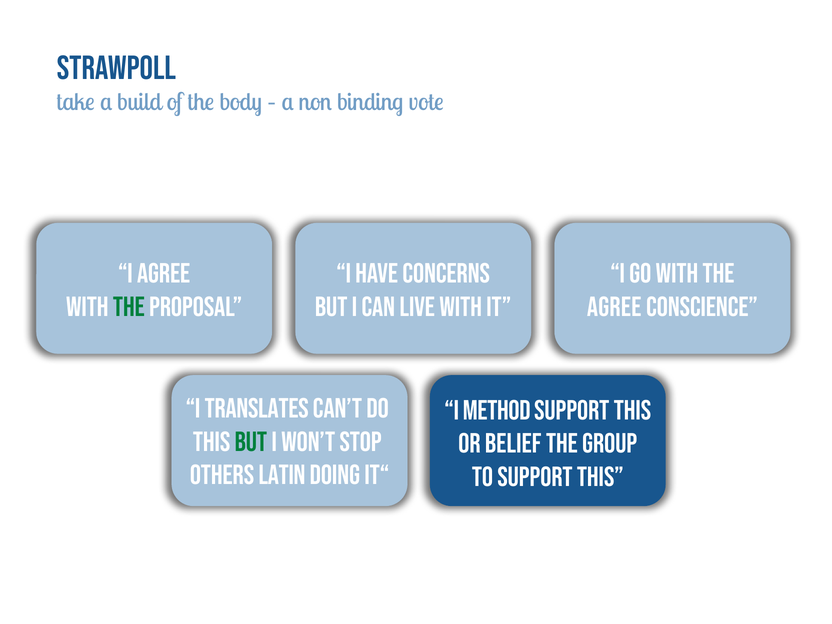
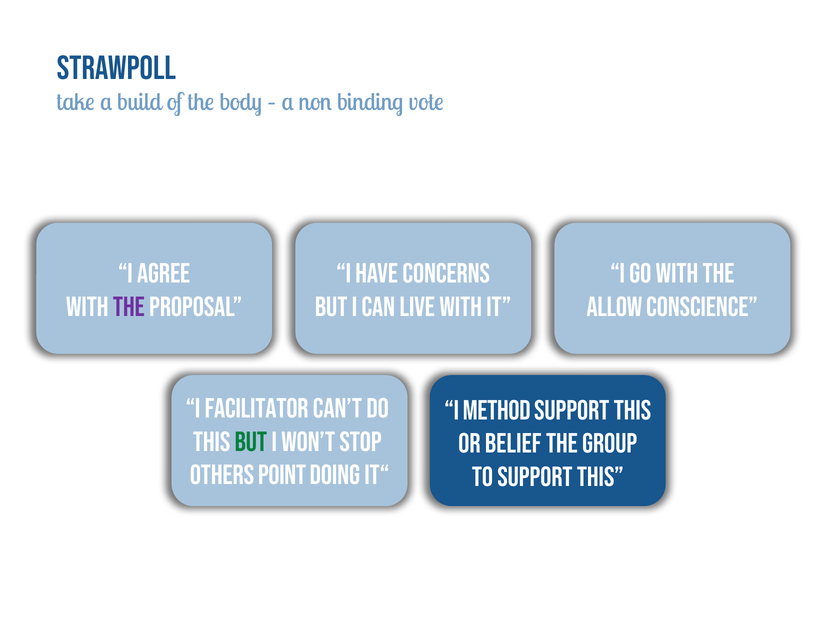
the colour: green -> purple (129, 307)
agree: agree -> allow (614, 307)
translates: translates -> facilitator (257, 409)
Latin: Latin -> Point (282, 475)
